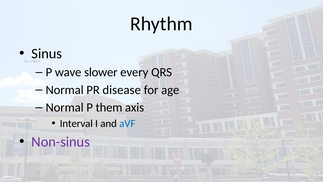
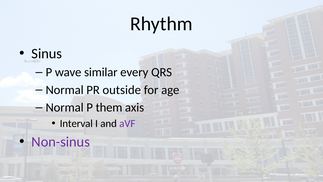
slower: slower -> similar (101, 72)
disease: disease -> outside (122, 90)
aVF colour: blue -> purple (127, 123)
